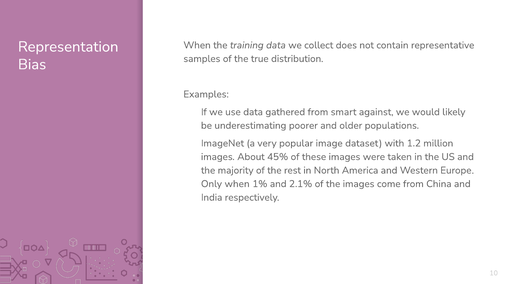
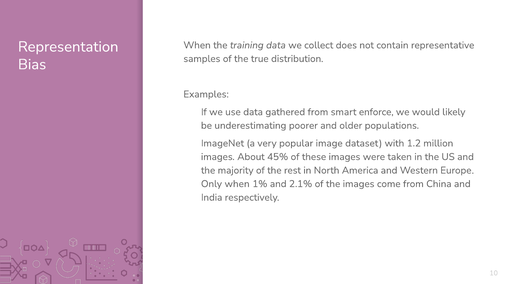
against: against -> enforce (376, 112)
